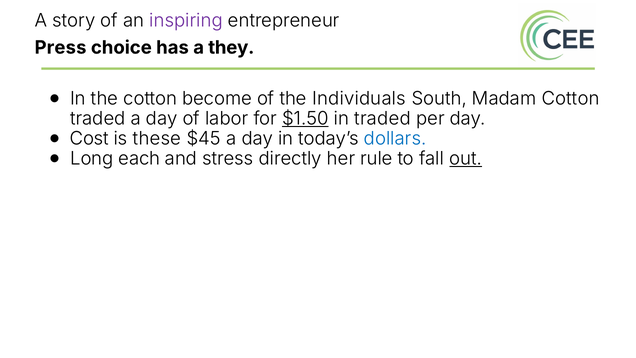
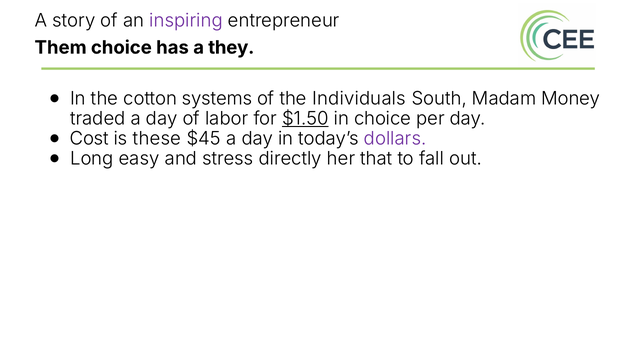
Press: Press -> Them (61, 48)
become: become -> systems (217, 98)
Madam Cotton: Cotton -> Money (571, 98)
in traded: traded -> choice (383, 118)
dollars colour: blue -> purple (395, 138)
each: each -> easy (139, 158)
rule: rule -> that (376, 158)
out underline: present -> none (466, 158)
